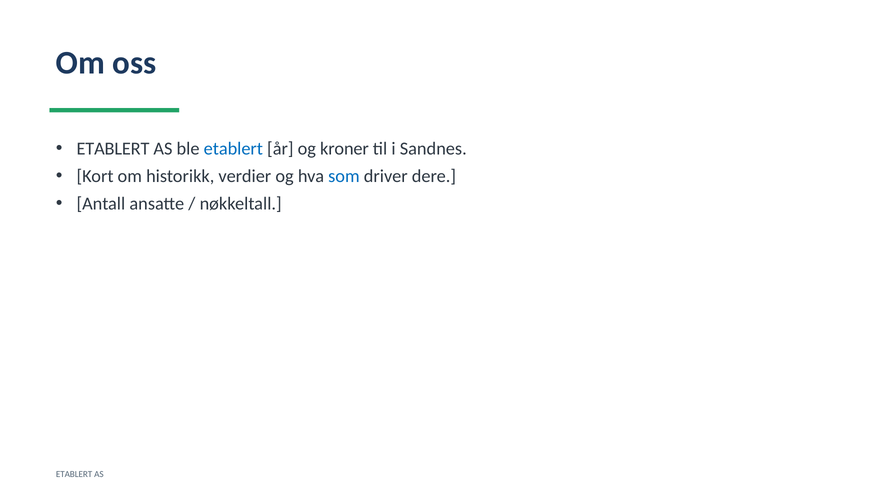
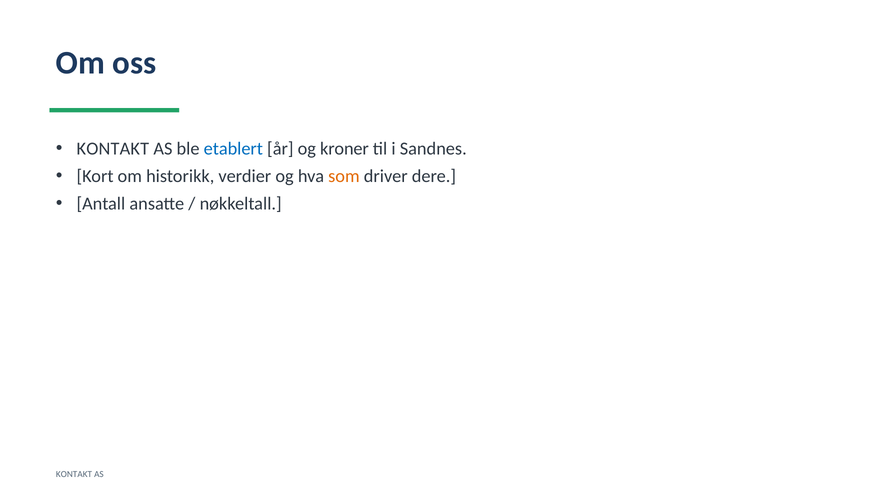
ETABLERT: ETABLERT -> KONTAKT (113, 149)
som colour: blue -> orange (344, 176)
ETABLERT: ETABLERT -> KONTAKT (74, 474)
